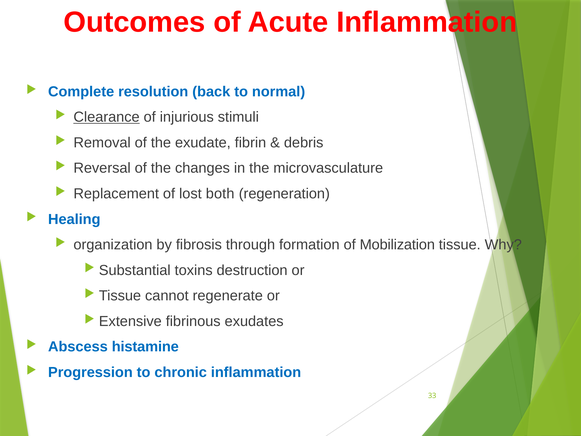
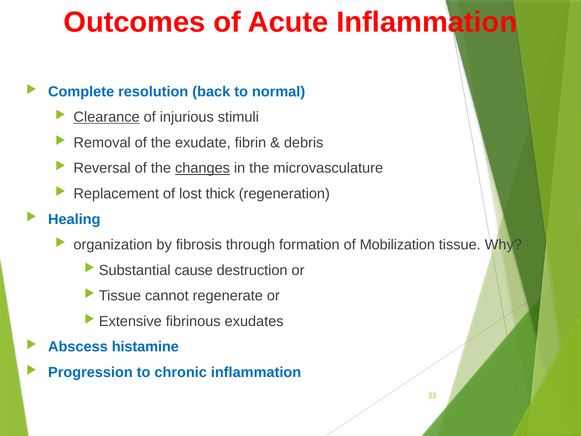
changes underline: none -> present (202, 168)
both: both -> thick (220, 194)
toxins: toxins -> cause (194, 270)
